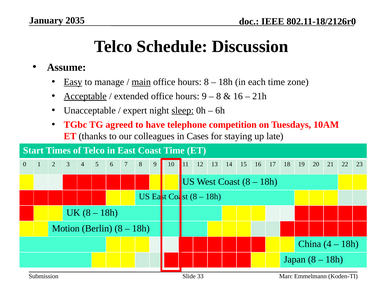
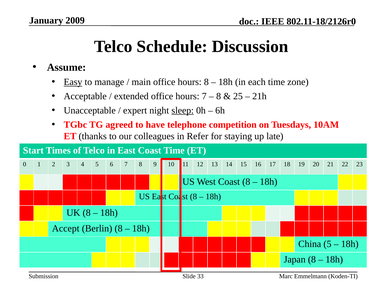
2035: 2035 -> 2009 (75, 20)
main underline: present -> none (141, 82)
Acceptable underline: present -> none (85, 96)
hours 9: 9 -> 7 (204, 96)
16: 16 -> 25 (238, 96)
Cases: Cases -> Refer (198, 136)
Motion: Motion -> Accept (66, 228)
China 4: 4 -> 5 (327, 243)
